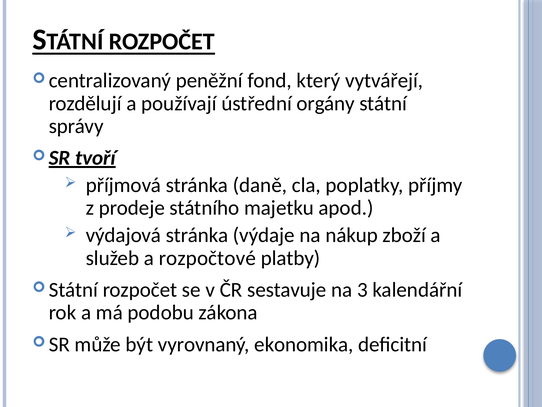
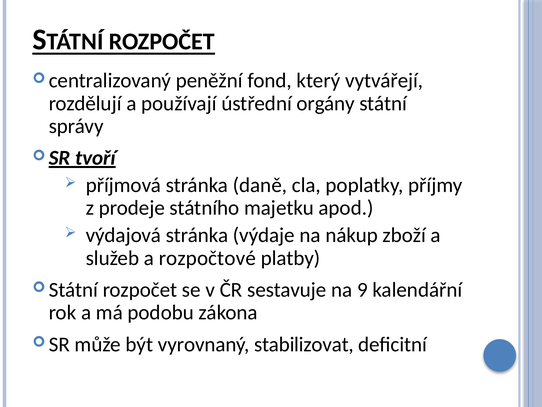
3: 3 -> 9 (362, 289)
ekonomika: ekonomika -> stabilizovat (304, 344)
